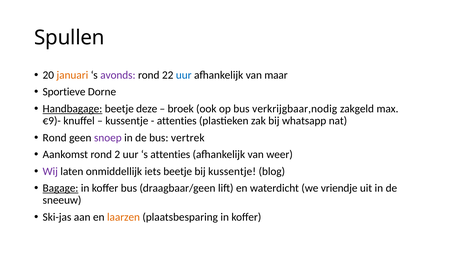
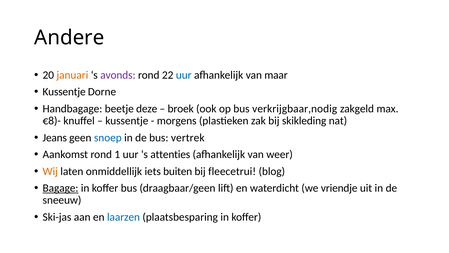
Spullen: Spullen -> Andere (69, 38)
Sportieve: Sportieve -> Kussentje (64, 92)
Handbagage underline: present -> none (72, 109)
€9)-: €9)- -> €8)- (52, 121)
attenties: attenties -> morgens (177, 121)
whatsapp: whatsapp -> skikleding (304, 121)
Rond: Rond -> Jeans (55, 137)
snoep colour: purple -> blue (108, 137)
2: 2 -> 1 (117, 154)
Wij colour: purple -> orange (50, 171)
iets beetje: beetje -> buiten (178, 171)
bij kussentje: kussentje -> fleecetrui (232, 171)
laarzen colour: orange -> blue (124, 217)
